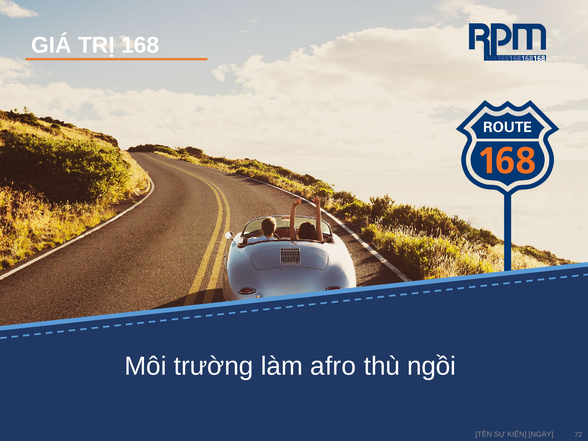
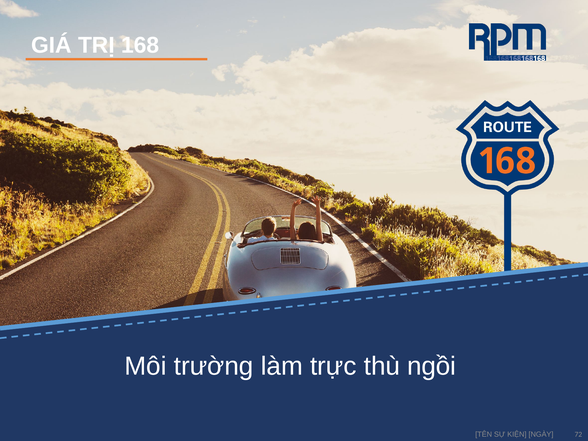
afro: afro -> trực (333, 366)
